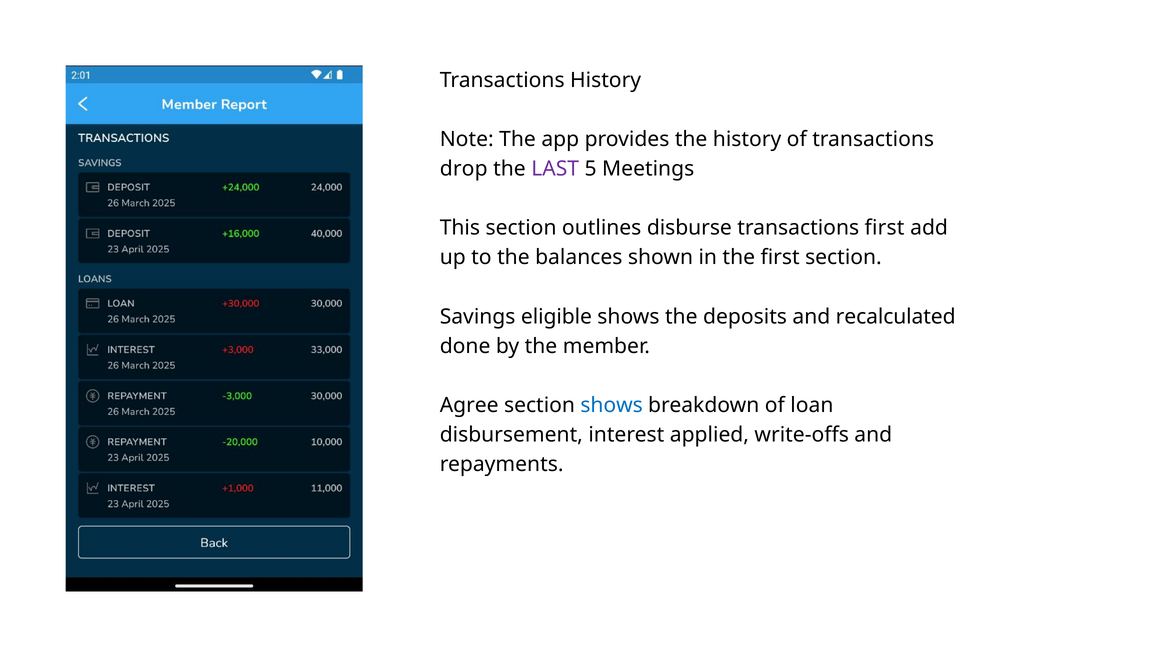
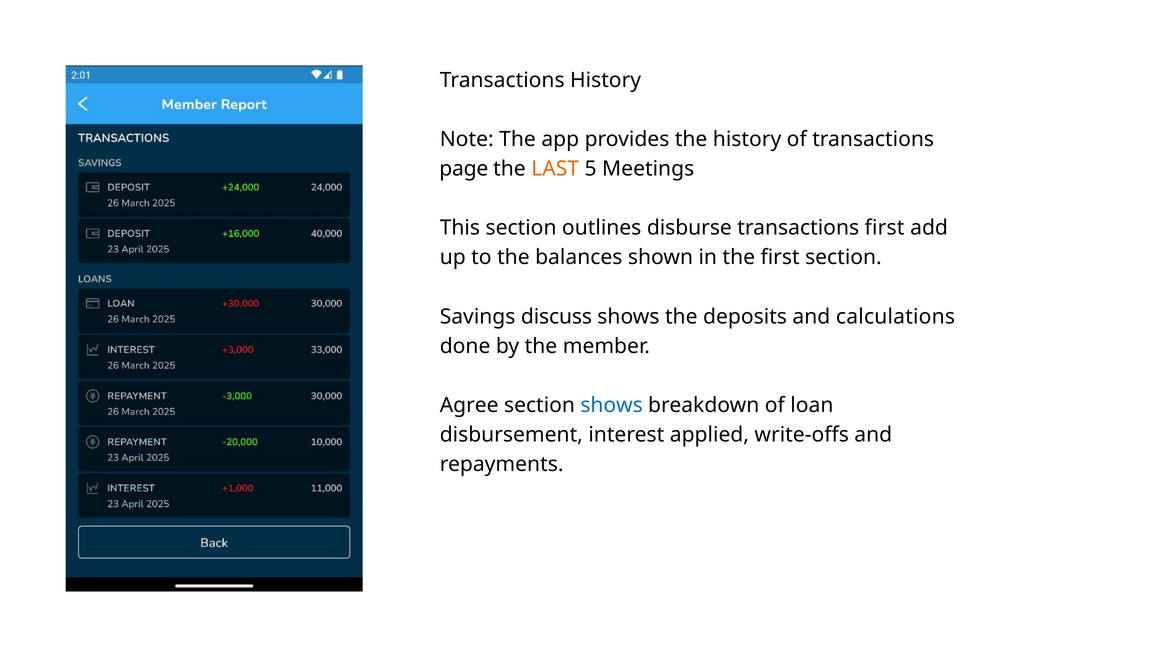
drop: drop -> page (464, 169)
LAST colour: purple -> orange (555, 169)
eligible: eligible -> discuss (556, 317)
recalculated: recalculated -> calculations (896, 317)
